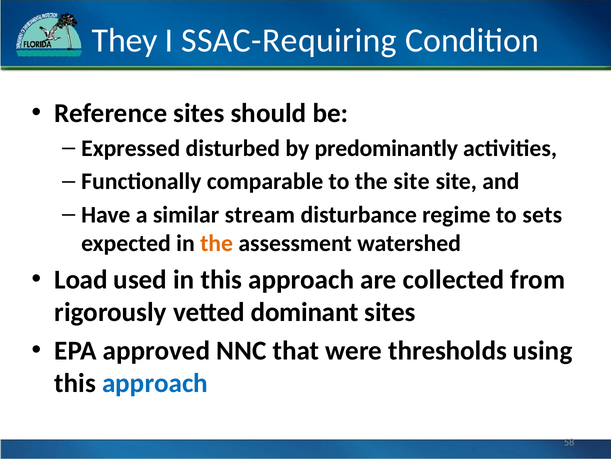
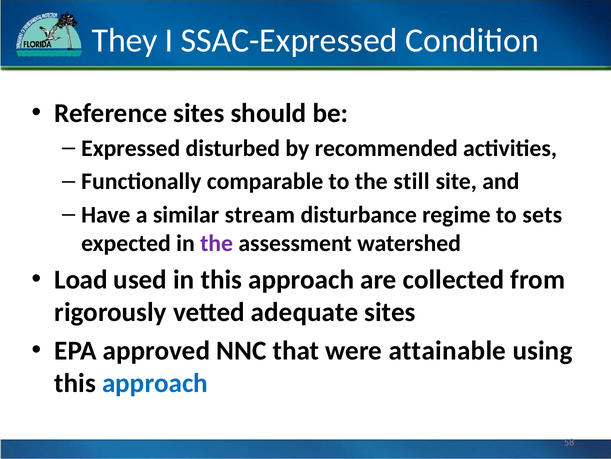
SSAC-Requiring: SSAC-Requiring -> SSAC-Expressed (289, 41)
predominantly: predominantly -> recommended (386, 148)
the site: site -> still (412, 181)
the colour: orange -> purple (217, 243)
dominant: dominant -> adequate (305, 312)
thresholds: thresholds -> attainable (447, 350)
